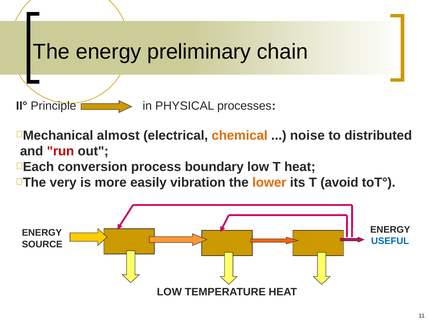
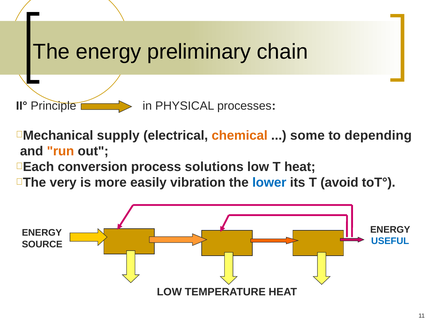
almost: almost -> supply (118, 135)
noise: noise -> some (307, 135)
distributed: distributed -> depending (378, 135)
run colour: red -> orange (60, 151)
boundary: boundary -> solutions (214, 167)
lower colour: orange -> blue (269, 182)
